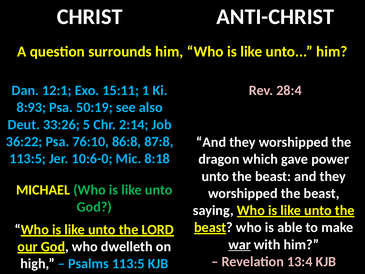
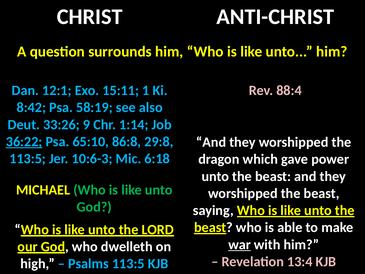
28:4: 28:4 -> 88:4 (289, 90)
8:93: 8:93 -> 8:42 (31, 107)
50:19: 50:19 -> 58:19 (94, 107)
5: 5 -> 9 (87, 124)
2:14: 2:14 -> 1:14 (134, 124)
36:22 underline: none -> present (24, 142)
76:10: 76:10 -> 65:10 (91, 142)
87:8: 87:8 -> 29:8 (159, 142)
10:6-0: 10:6-0 -> 10:6-3 (92, 159)
8:18: 8:18 -> 6:18 (157, 159)
